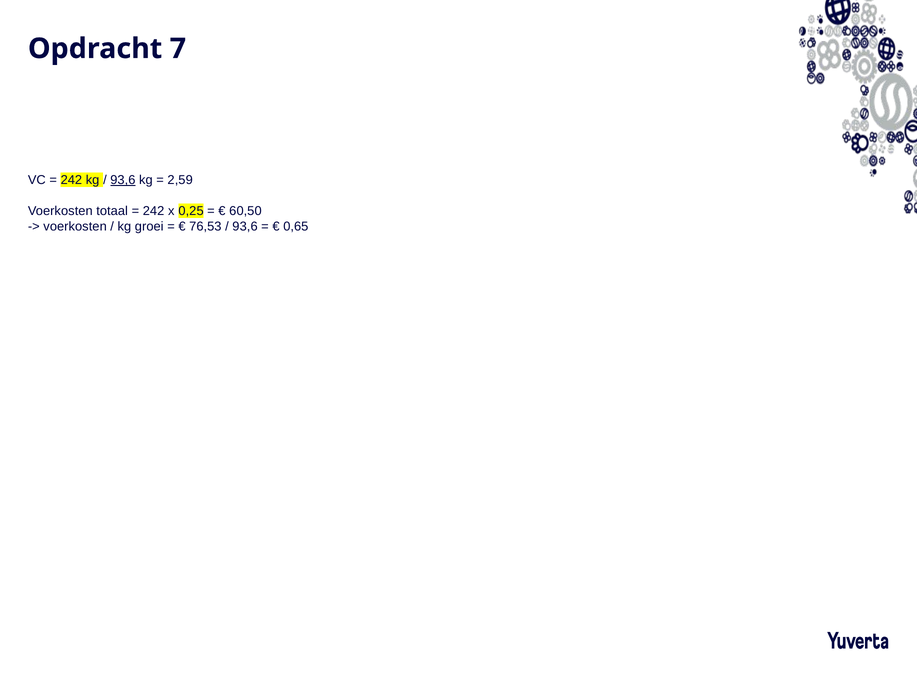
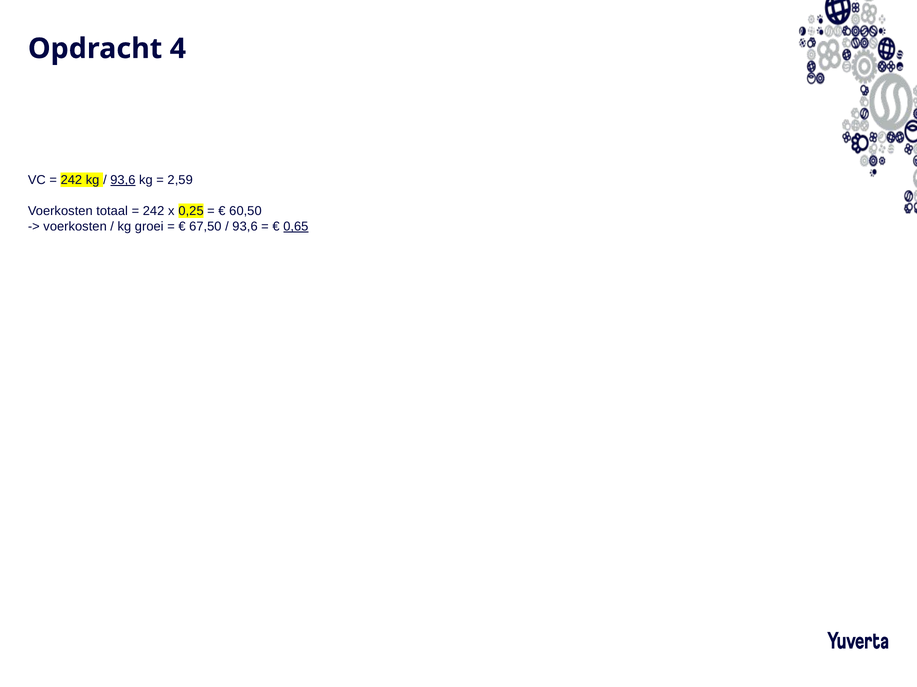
7: 7 -> 4 (178, 49)
76,53: 76,53 -> 67,50 (205, 227)
0,65 underline: none -> present (296, 227)
